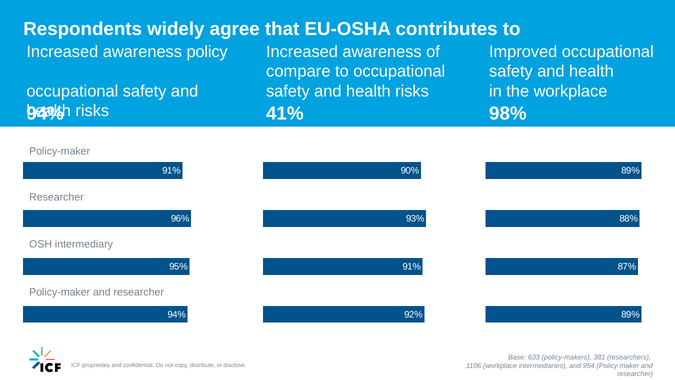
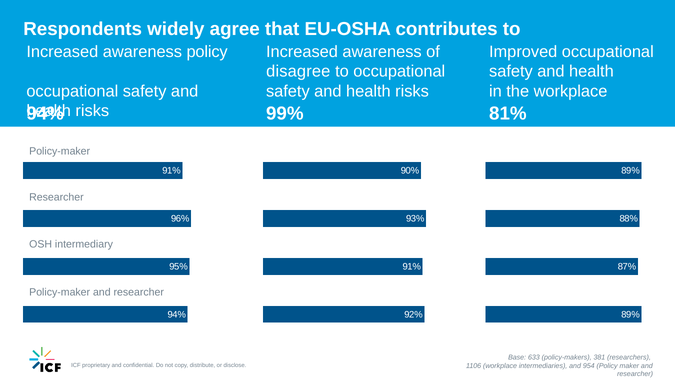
compare: compare -> disagree (298, 71)
41%: 41% -> 99% (285, 113)
98%: 98% -> 81% (508, 113)
